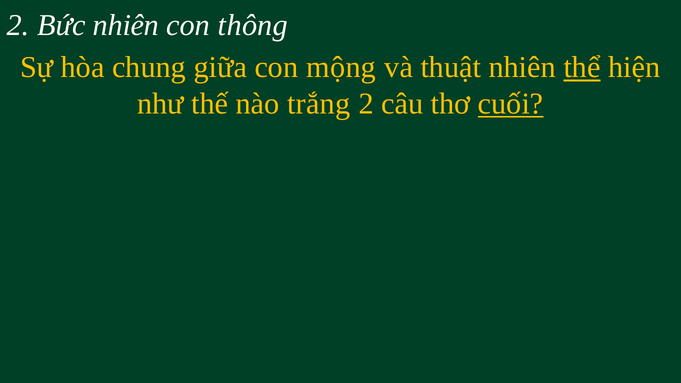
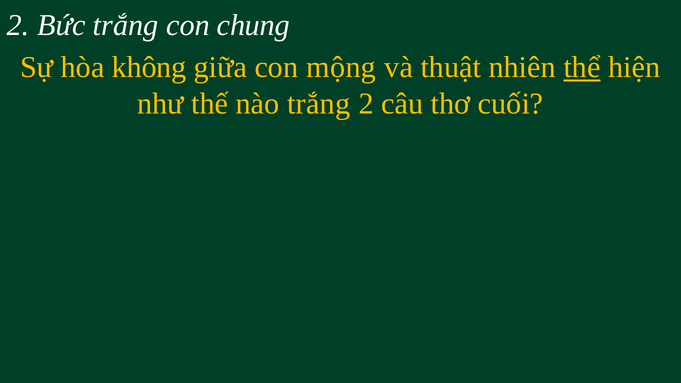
Bức nhiên: nhiên -> trắng (126, 25)
thông: thông -> chung (253, 25)
chung: chung -> không (149, 67)
cuối underline: present -> none (511, 104)
